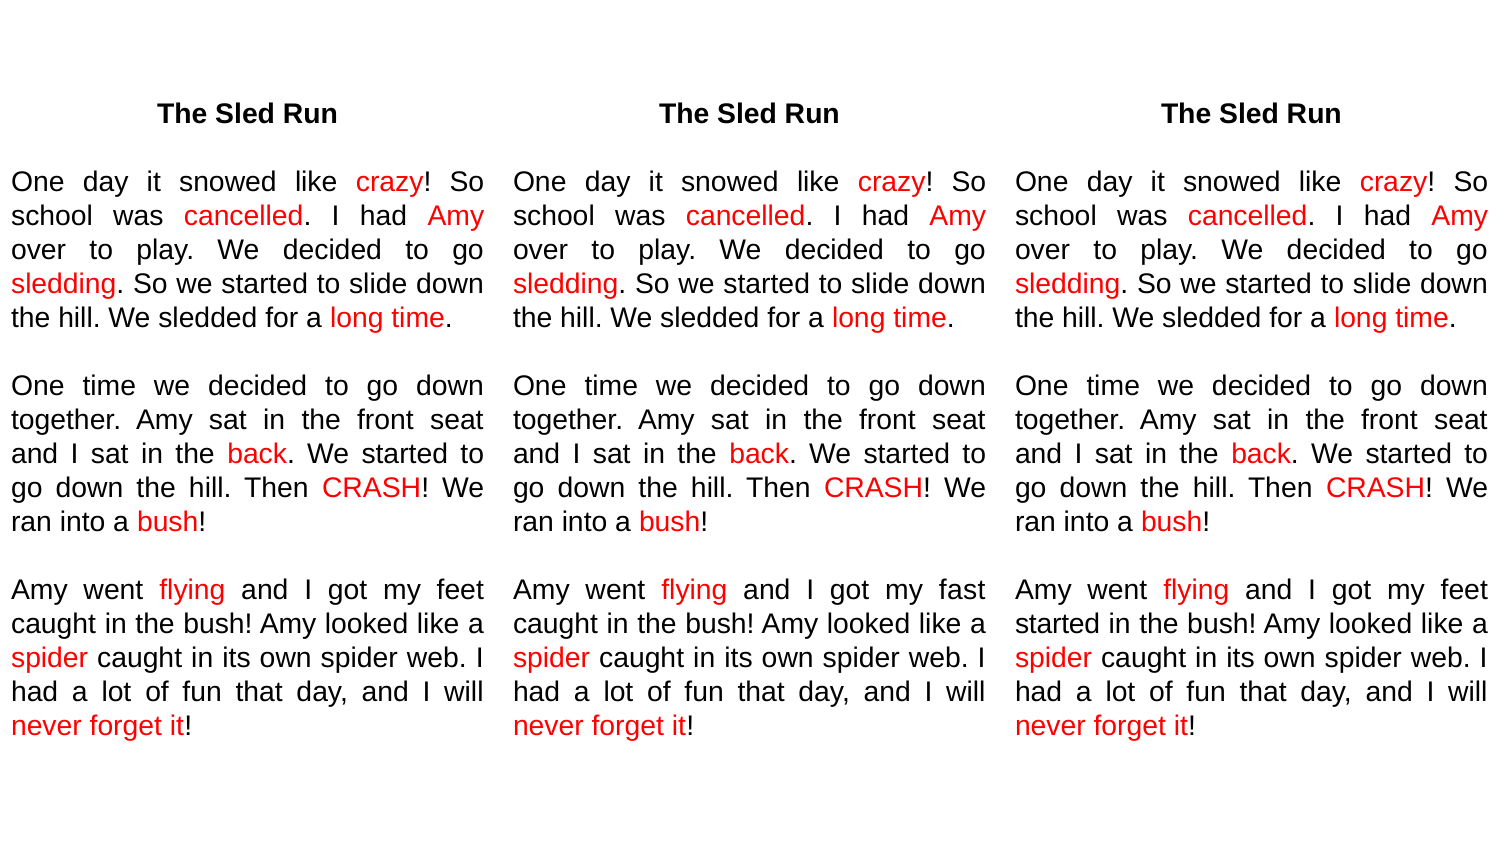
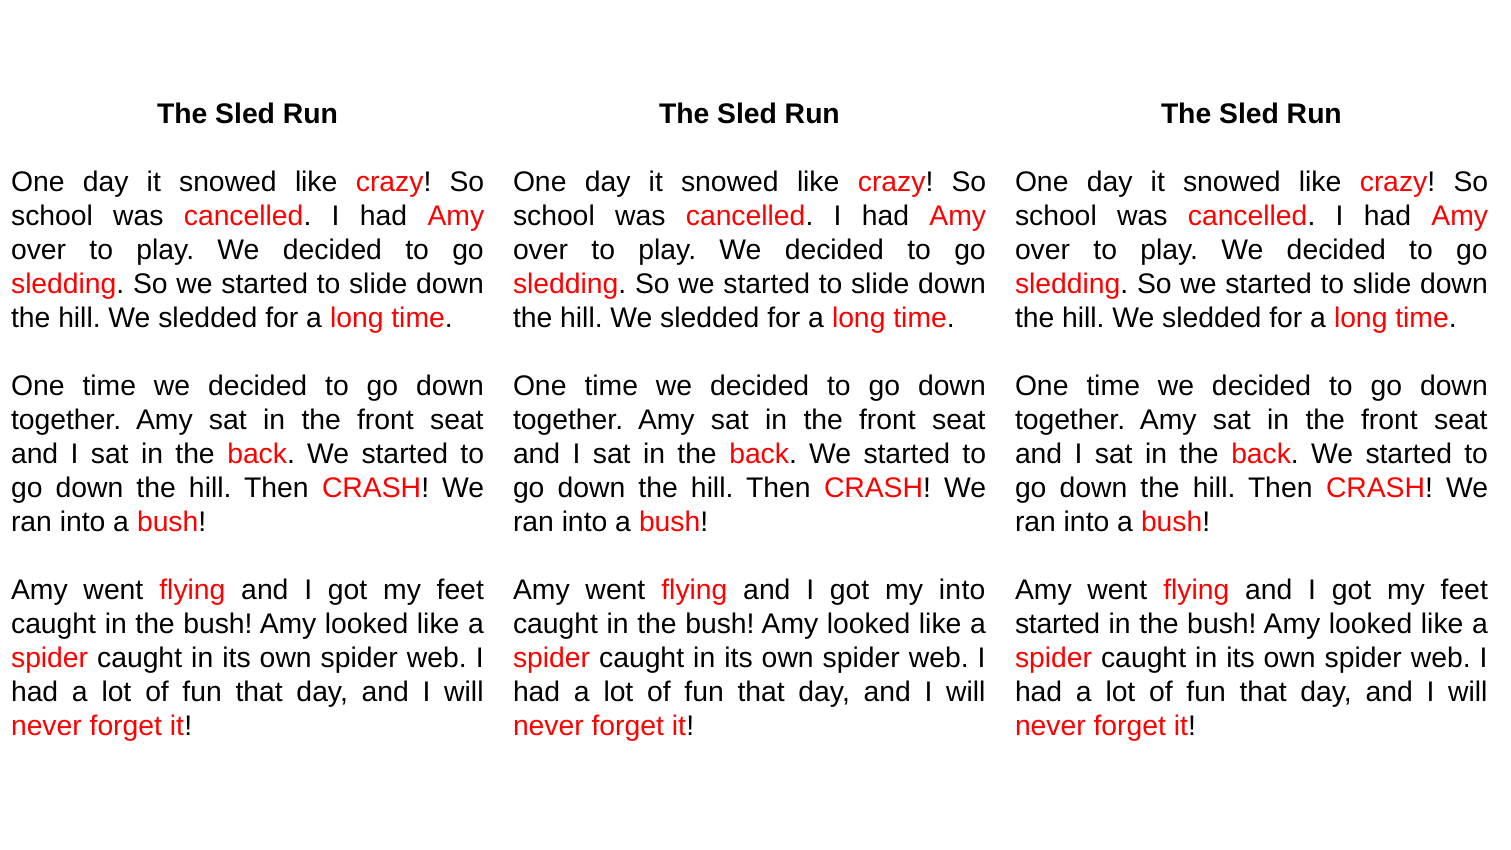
my fast: fast -> into (962, 590)
